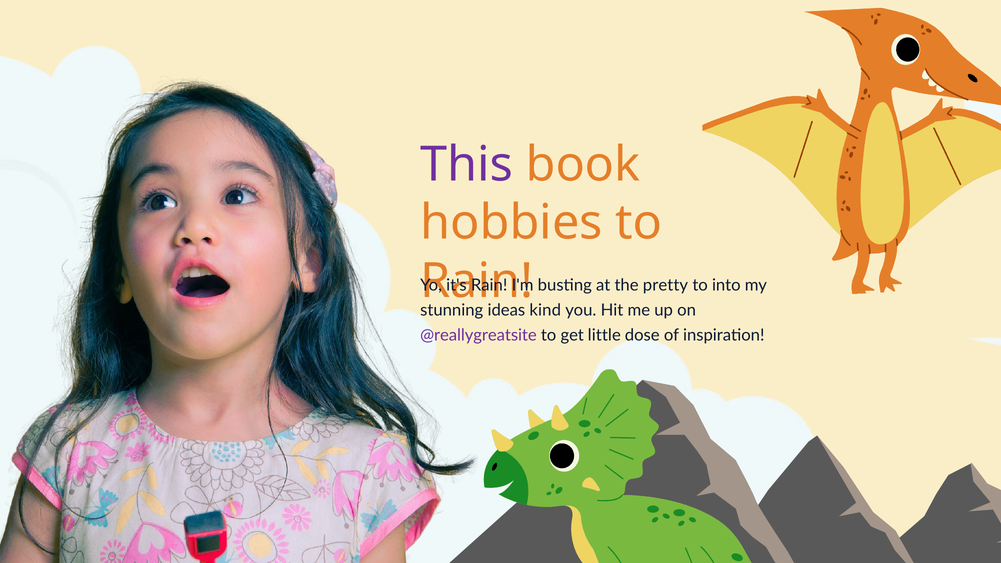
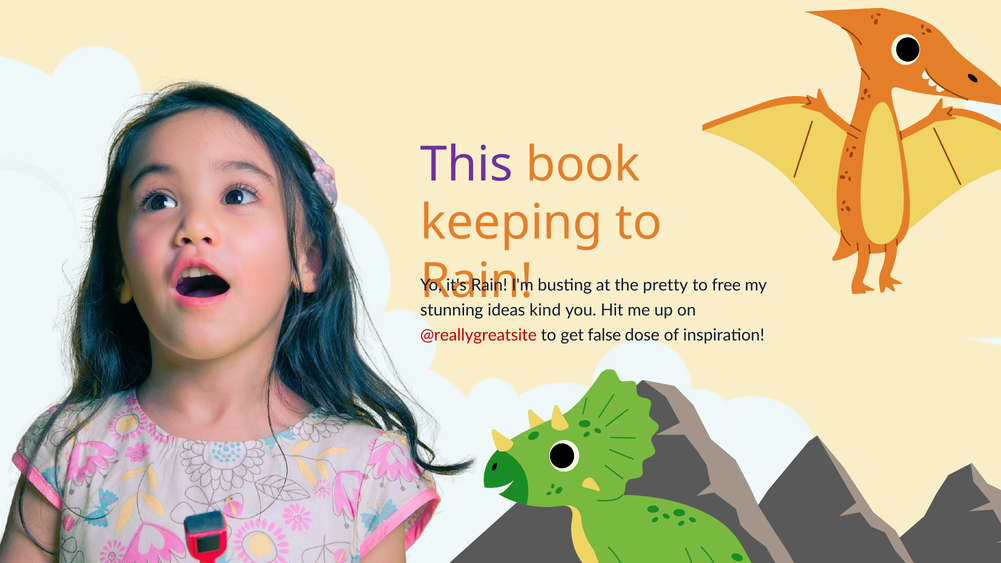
hobbies: hobbies -> keeping (512, 223)
into: into -> free (726, 285)
@reallygreatsite colour: purple -> red (478, 335)
little: little -> false (604, 335)
